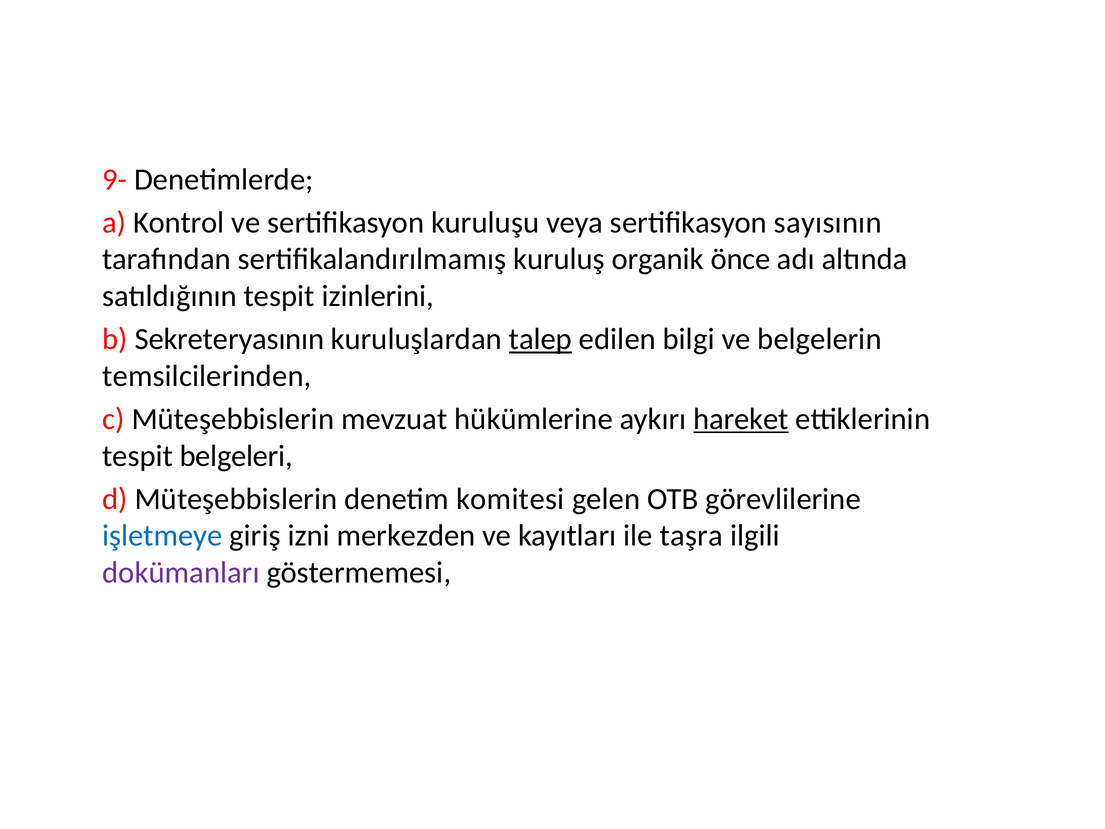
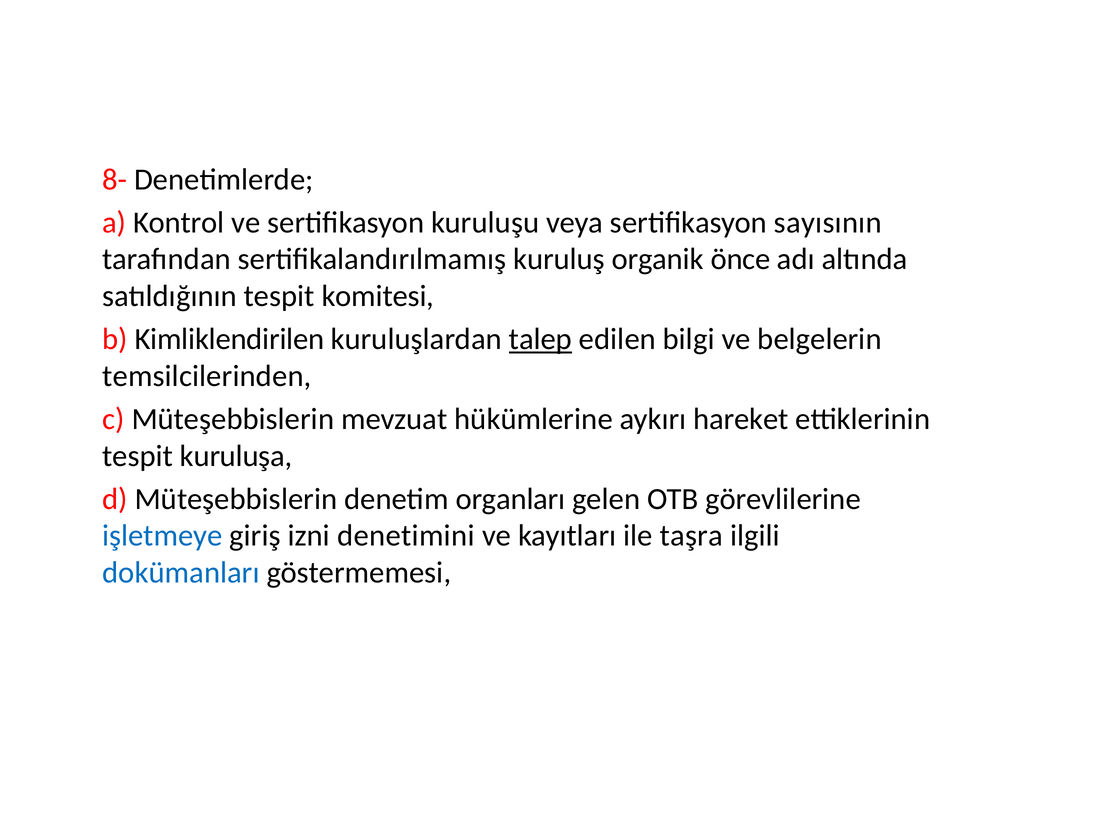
9-: 9- -> 8- (115, 179)
izinlerini: izinlerini -> komitesi (378, 296)
Sekreteryasının: Sekreteryasının -> Kimliklendirilen (229, 339)
hareket underline: present -> none (741, 419)
belgeleri: belgeleri -> kuruluşa (236, 456)
komitesi: komitesi -> organları (511, 499)
merkezden: merkezden -> denetimini (406, 536)
dokümanları colour: purple -> blue (181, 572)
